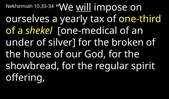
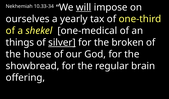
under: under -> things (20, 42)
silver underline: none -> present (62, 42)
spirit: spirit -> brain (143, 66)
